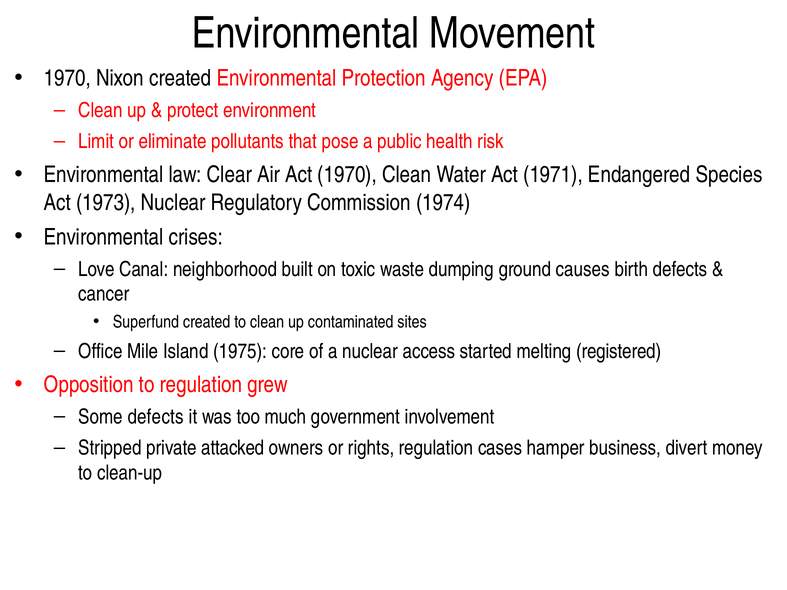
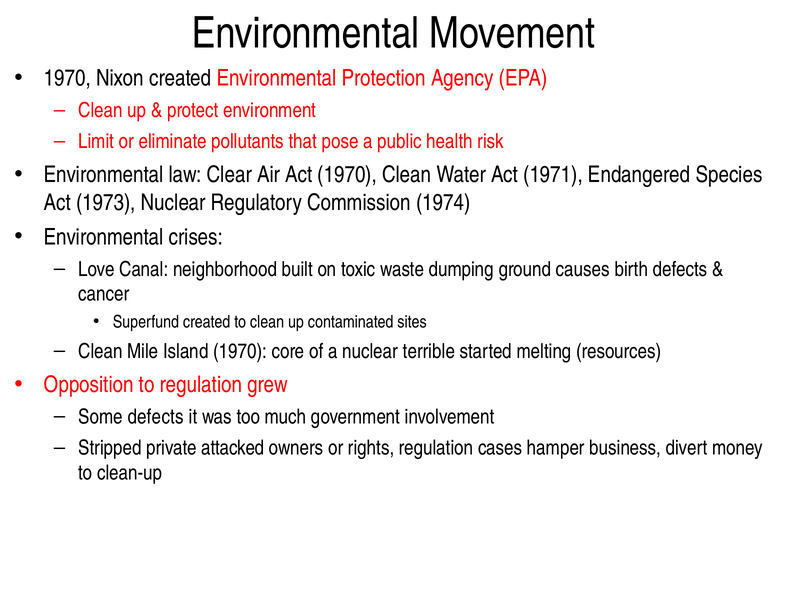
Office: Office -> Clean (100, 351)
Island 1975: 1975 -> 1970 (240, 351)
access: access -> terrible (429, 351)
registered: registered -> resources (619, 351)
